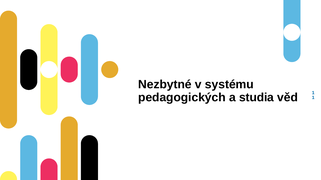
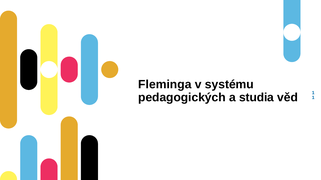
Nezbytné: Nezbytné -> Fleminga (165, 85)
